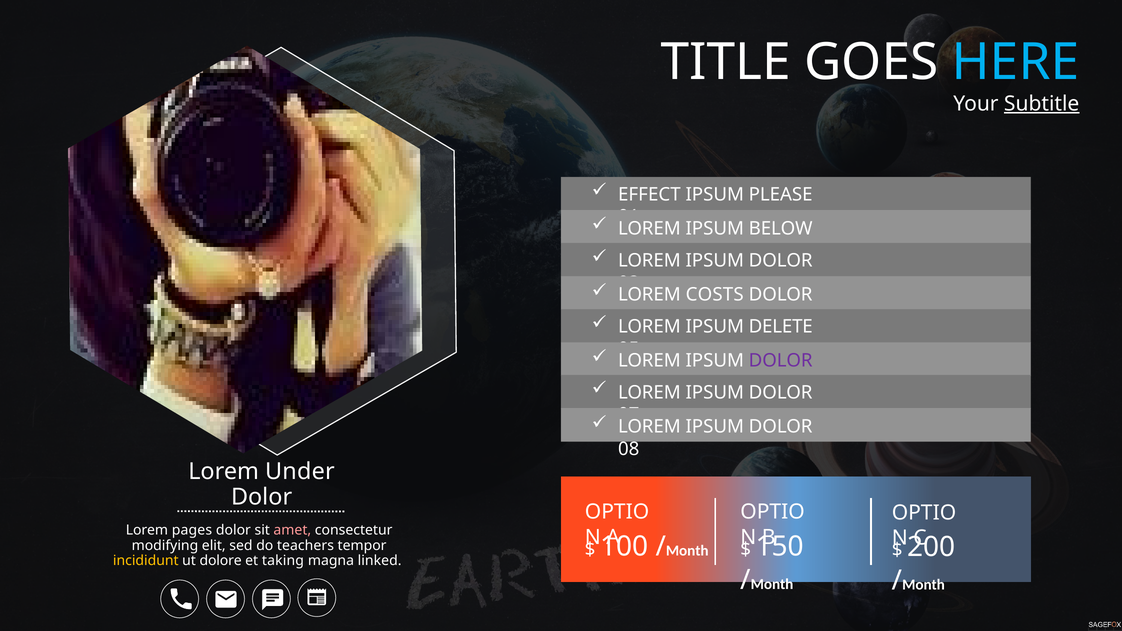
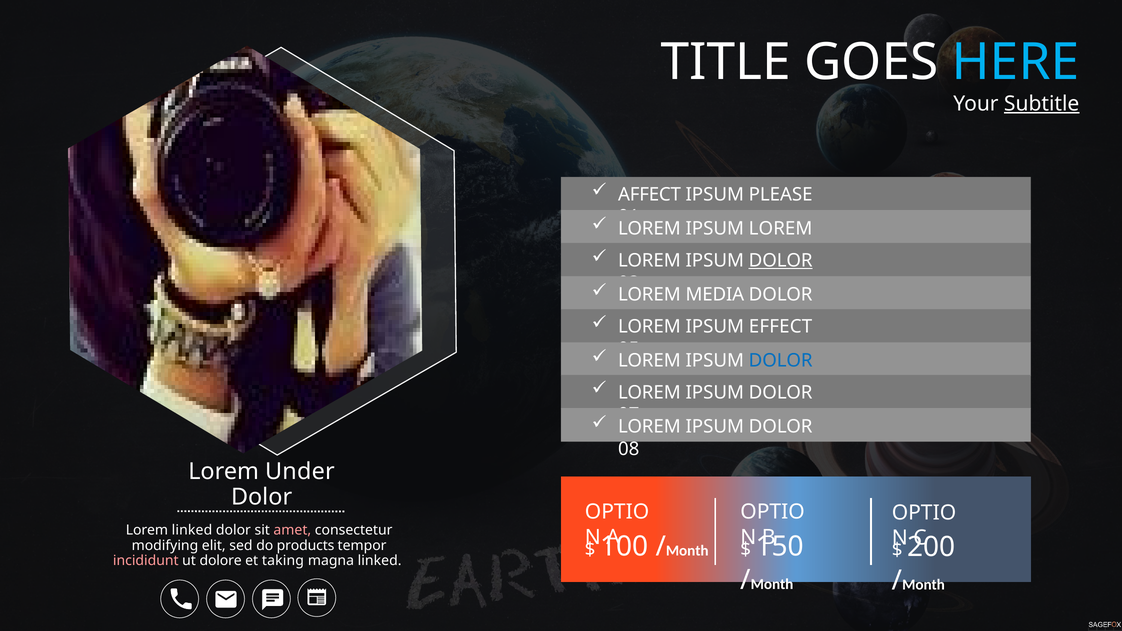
EFFECT: EFFECT -> AFFECT (650, 194)
IPSUM BELOW: BELOW -> LOREM (781, 228)
DOLOR underline: none -> present (781, 261)
COSTS: COSTS -> MEDIA (715, 295)
DELETE: DELETE -> EFFECT (781, 327)
DOLOR colour: purple -> blue (781, 361)
Lorem pages: pages -> linked (192, 530)
teachers: teachers -> products (306, 545)
incididunt colour: yellow -> pink (146, 561)
